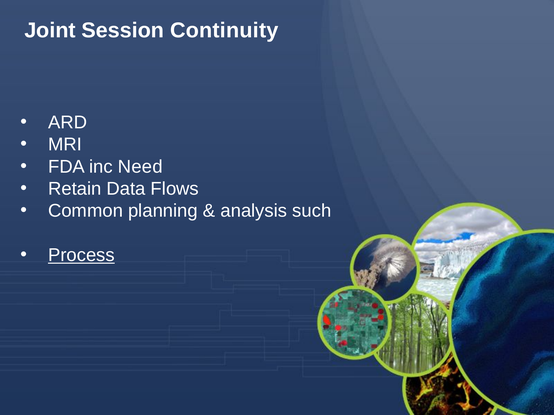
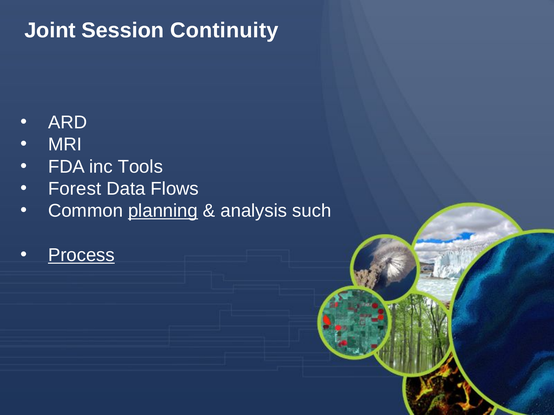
Need: Need -> Tools (140, 167)
Retain: Retain -> Forest (75, 189)
planning underline: none -> present (163, 211)
